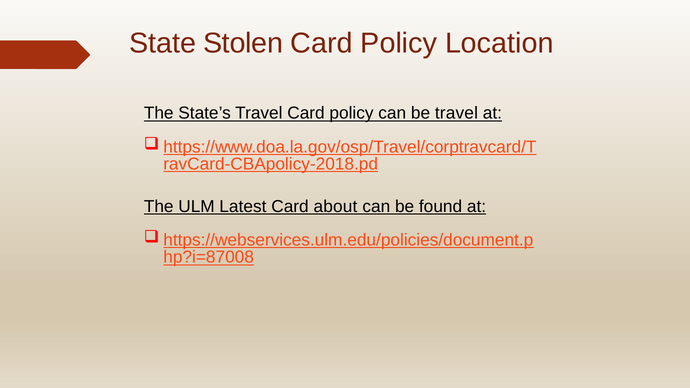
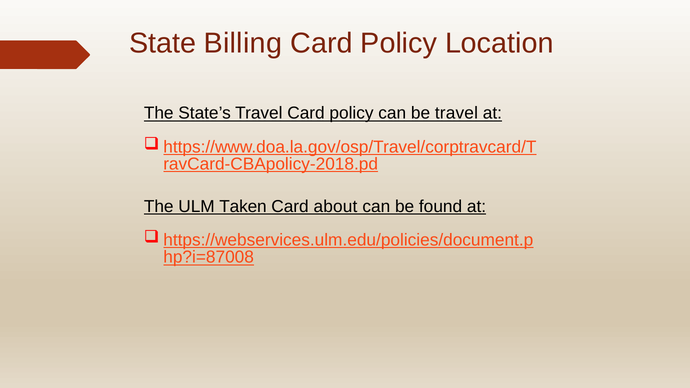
Stolen: Stolen -> Billing (243, 44)
Latest: Latest -> Taken (243, 207)
